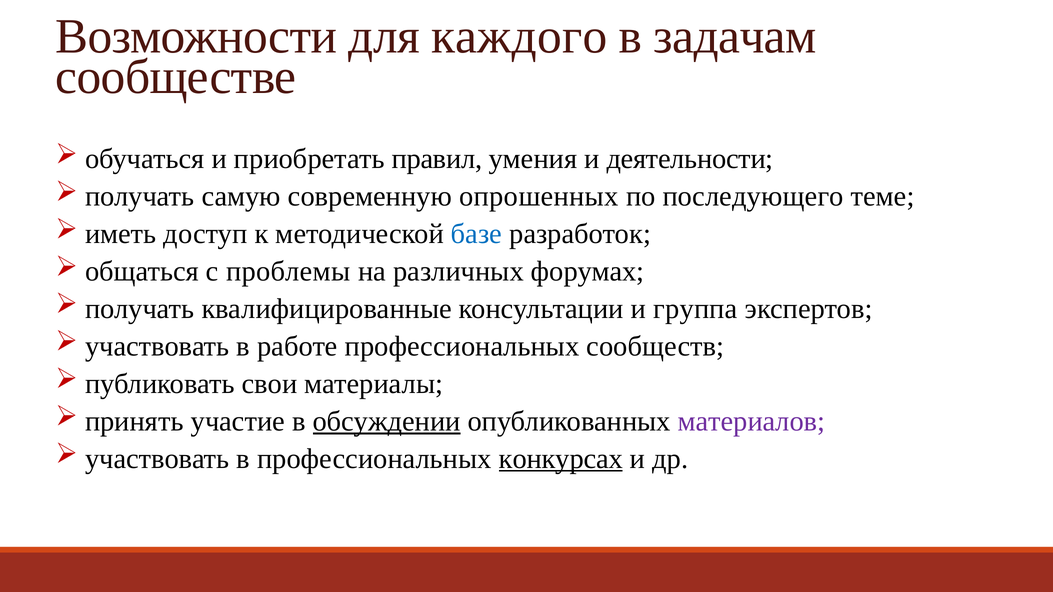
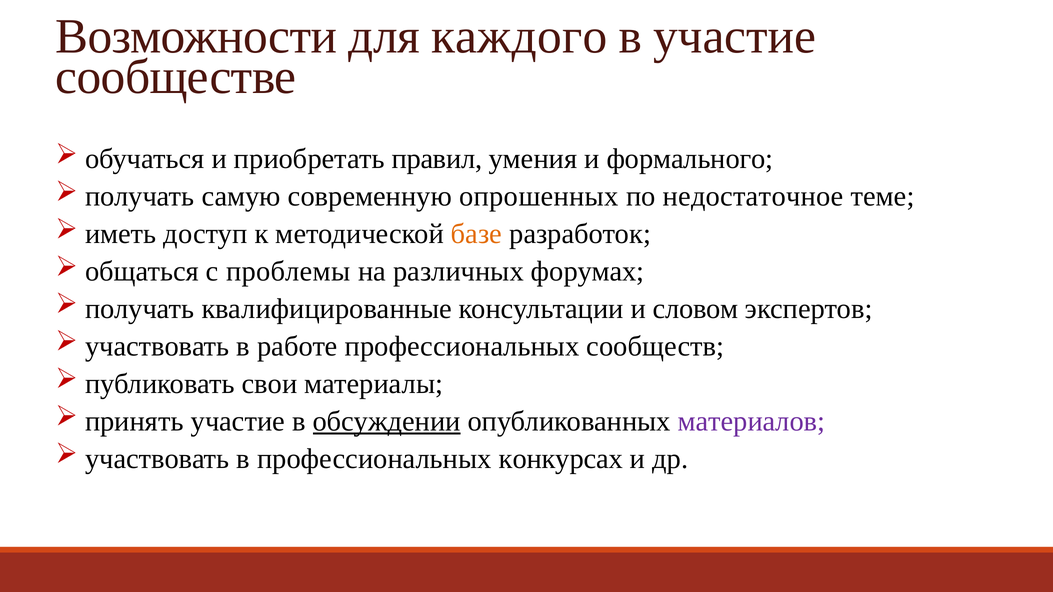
в задачам: задачам -> участие (735, 37)
деятельности: деятельности -> формального (690, 159)
последующего: последующего -> недостаточное (753, 196)
базе colour: blue -> orange (477, 234)
группа: группа -> словом (696, 309)
конкурсах underline: present -> none (561, 459)
